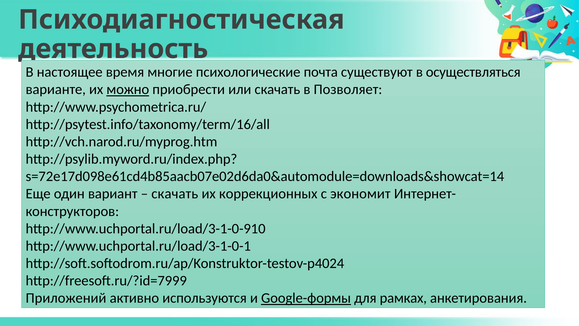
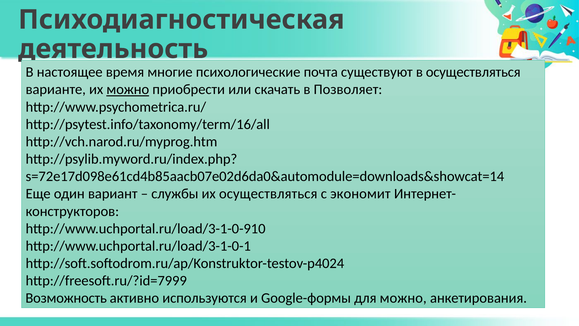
скачать: скачать -> службы (175, 194)
их коррекционных: коррекционных -> осуществляться (268, 194)
Приложений: Приложений -> Возможность (66, 298)
Google-формы underline: present -> none (306, 298)
для рамках: рамках -> можно (403, 298)
